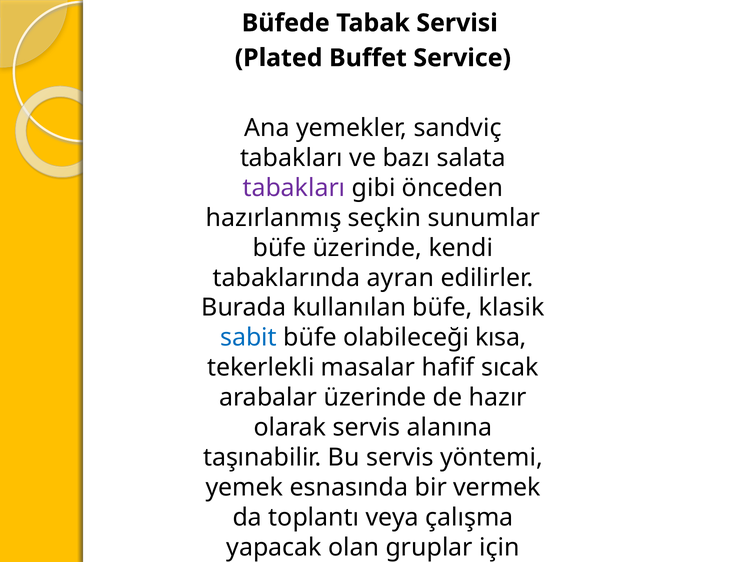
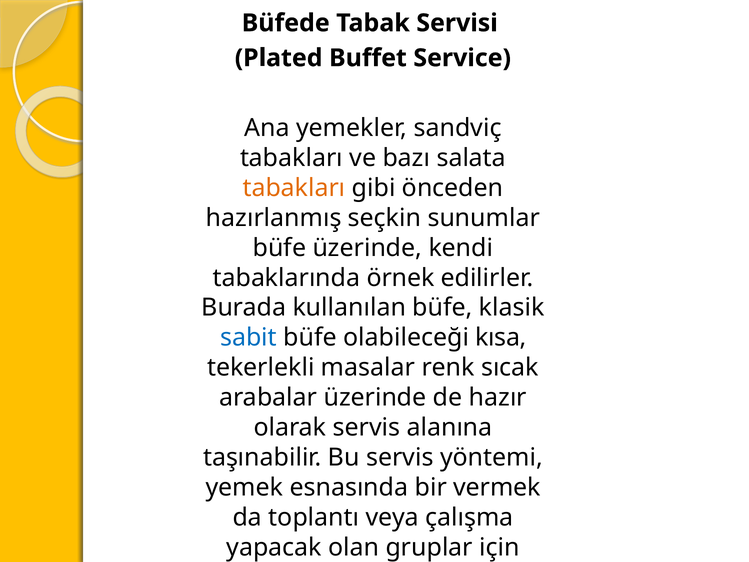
tabakları colour: purple -> orange (294, 188)
ayran: ayran -> örnek (401, 278)
hafif: hafif -> renk (448, 368)
